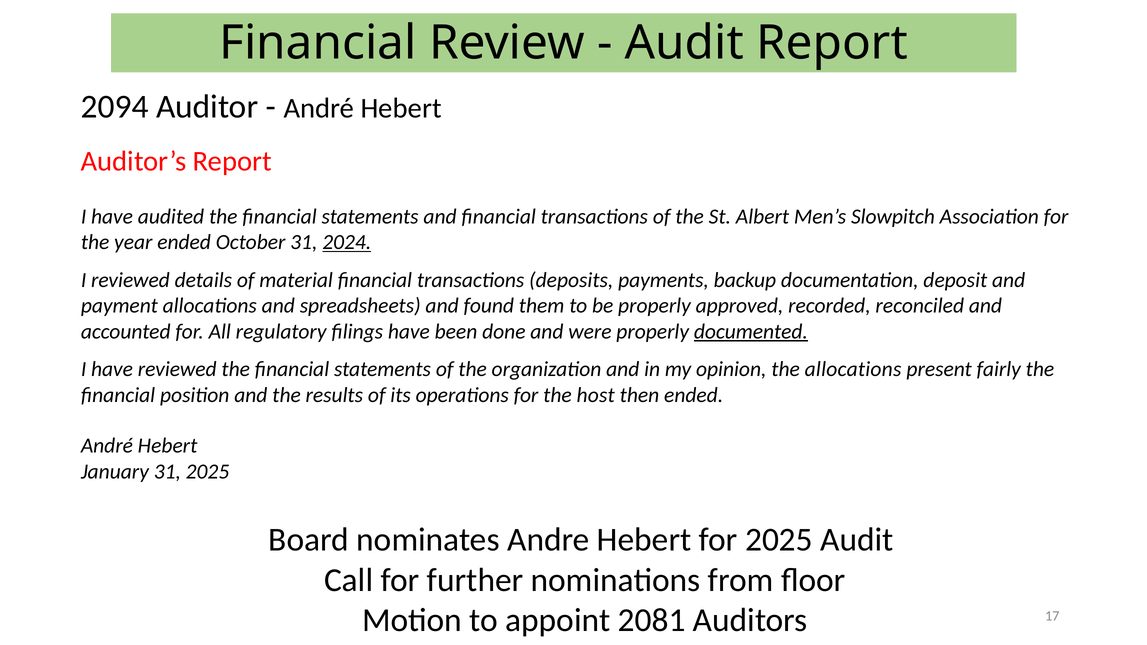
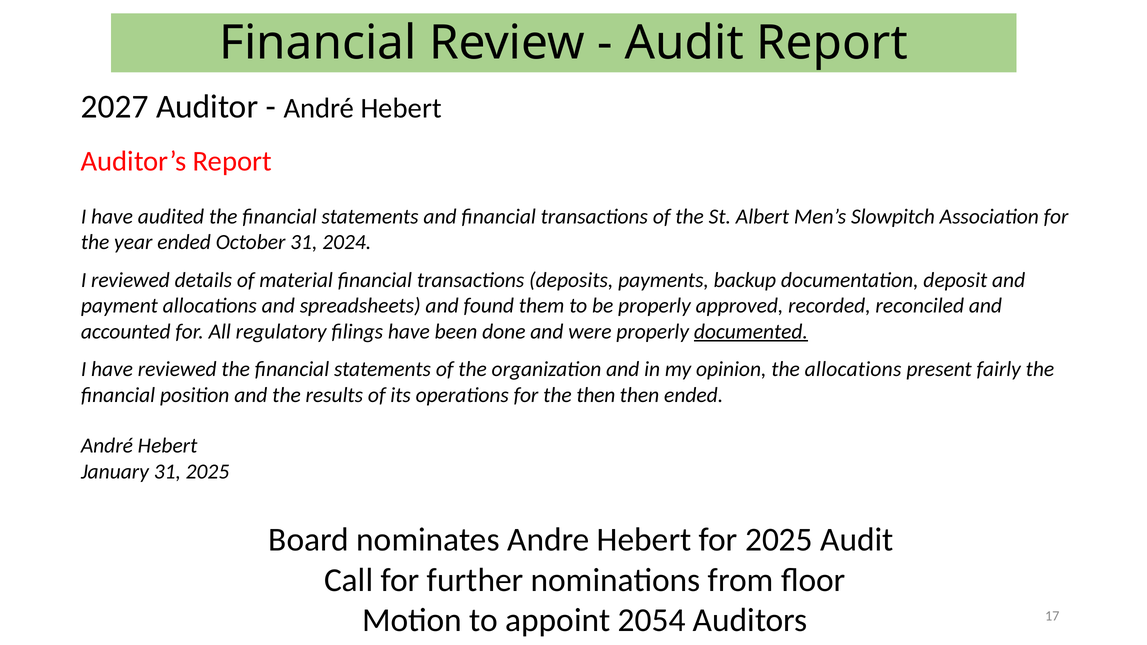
2094: 2094 -> 2027 (115, 107)
2024 underline: present -> none (347, 242)
the host: host -> then (596, 395)
2081: 2081 -> 2054 (652, 620)
